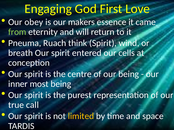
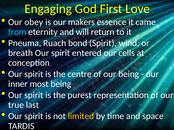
from colour: light green -> light blue (17, 32)
think: think -> bond (78, 43)
call: call -> last (33, 105)
